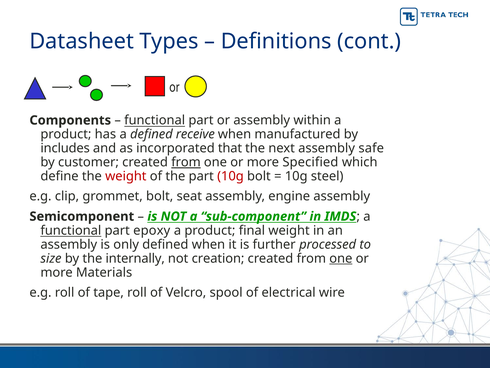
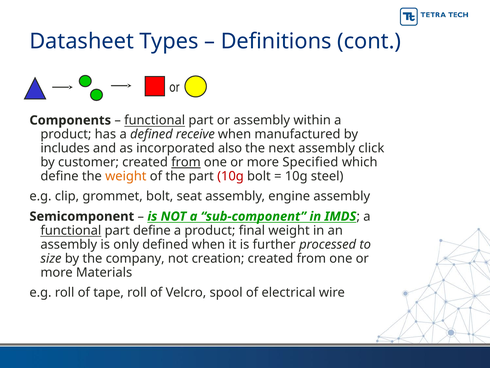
that: that -> also (230, 148)
safe: safe -> click (371, 148)
weight colour: red -> orange (126, 176)
part epoxy: epoxy -> define (152, 230)
internally: internally -> company (135, 258)
one underline: present -> none (341, 258)
